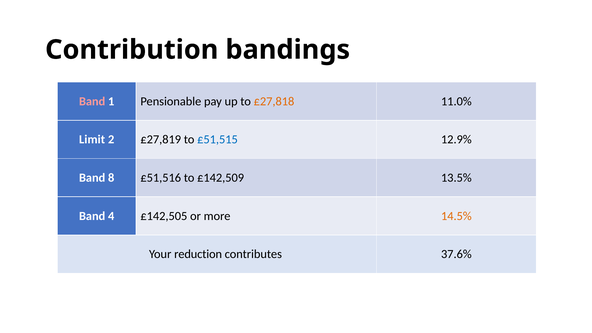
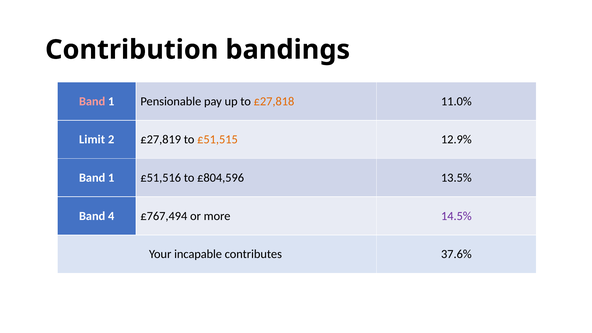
£51,515 colour: blue -> orange (218, 140)
8: 8 -> 1 (111, 178)
£142,509: £142,509 -> £804,596 (221, 178)
£142,505: £142,505 -> £767,494 (164, 216)
14.5% colour: orange -> purple (456, 216)
reduction: reduction -> incapable (198, 254)
